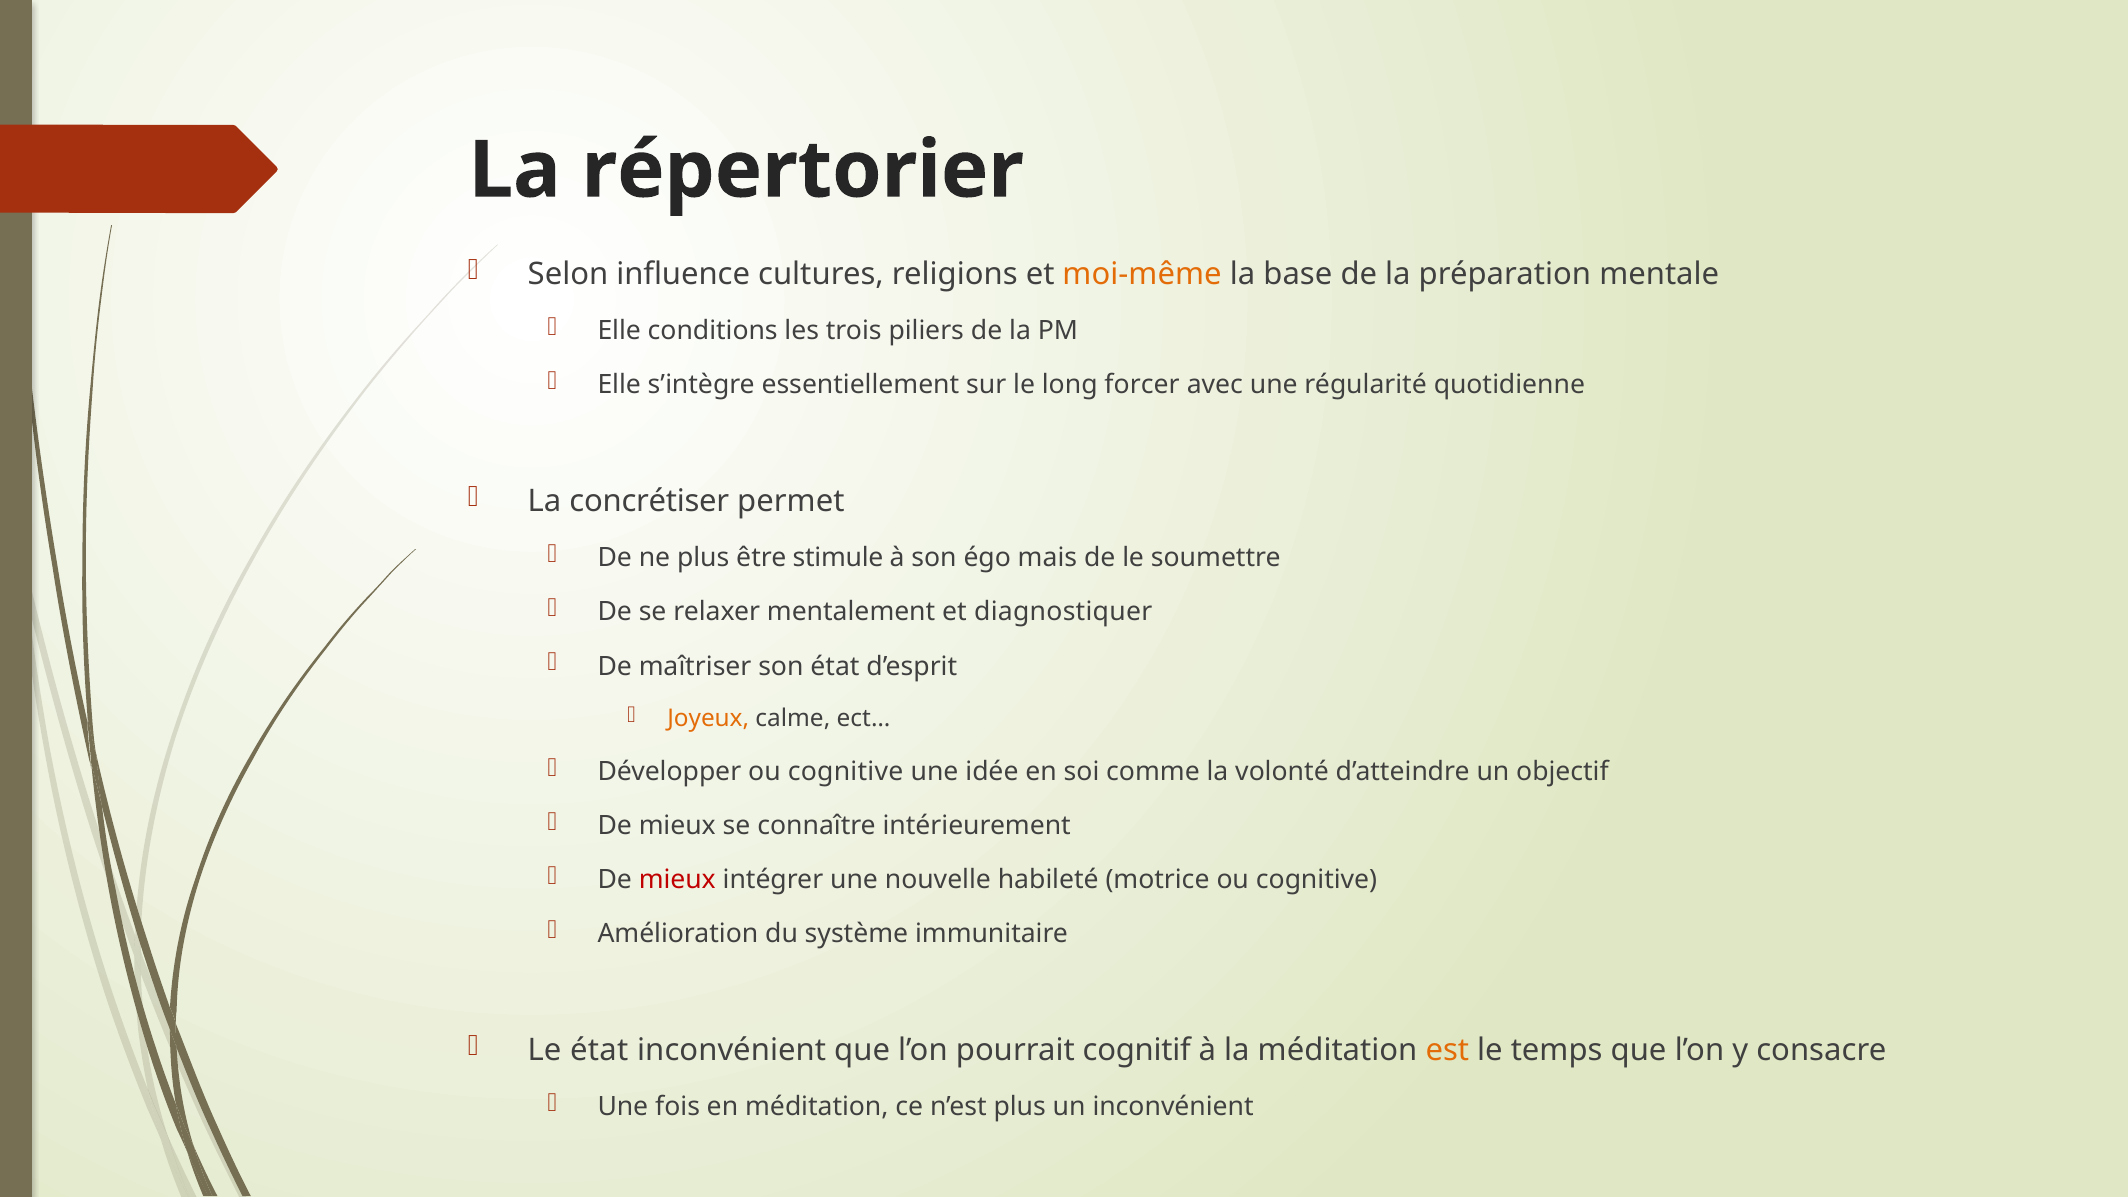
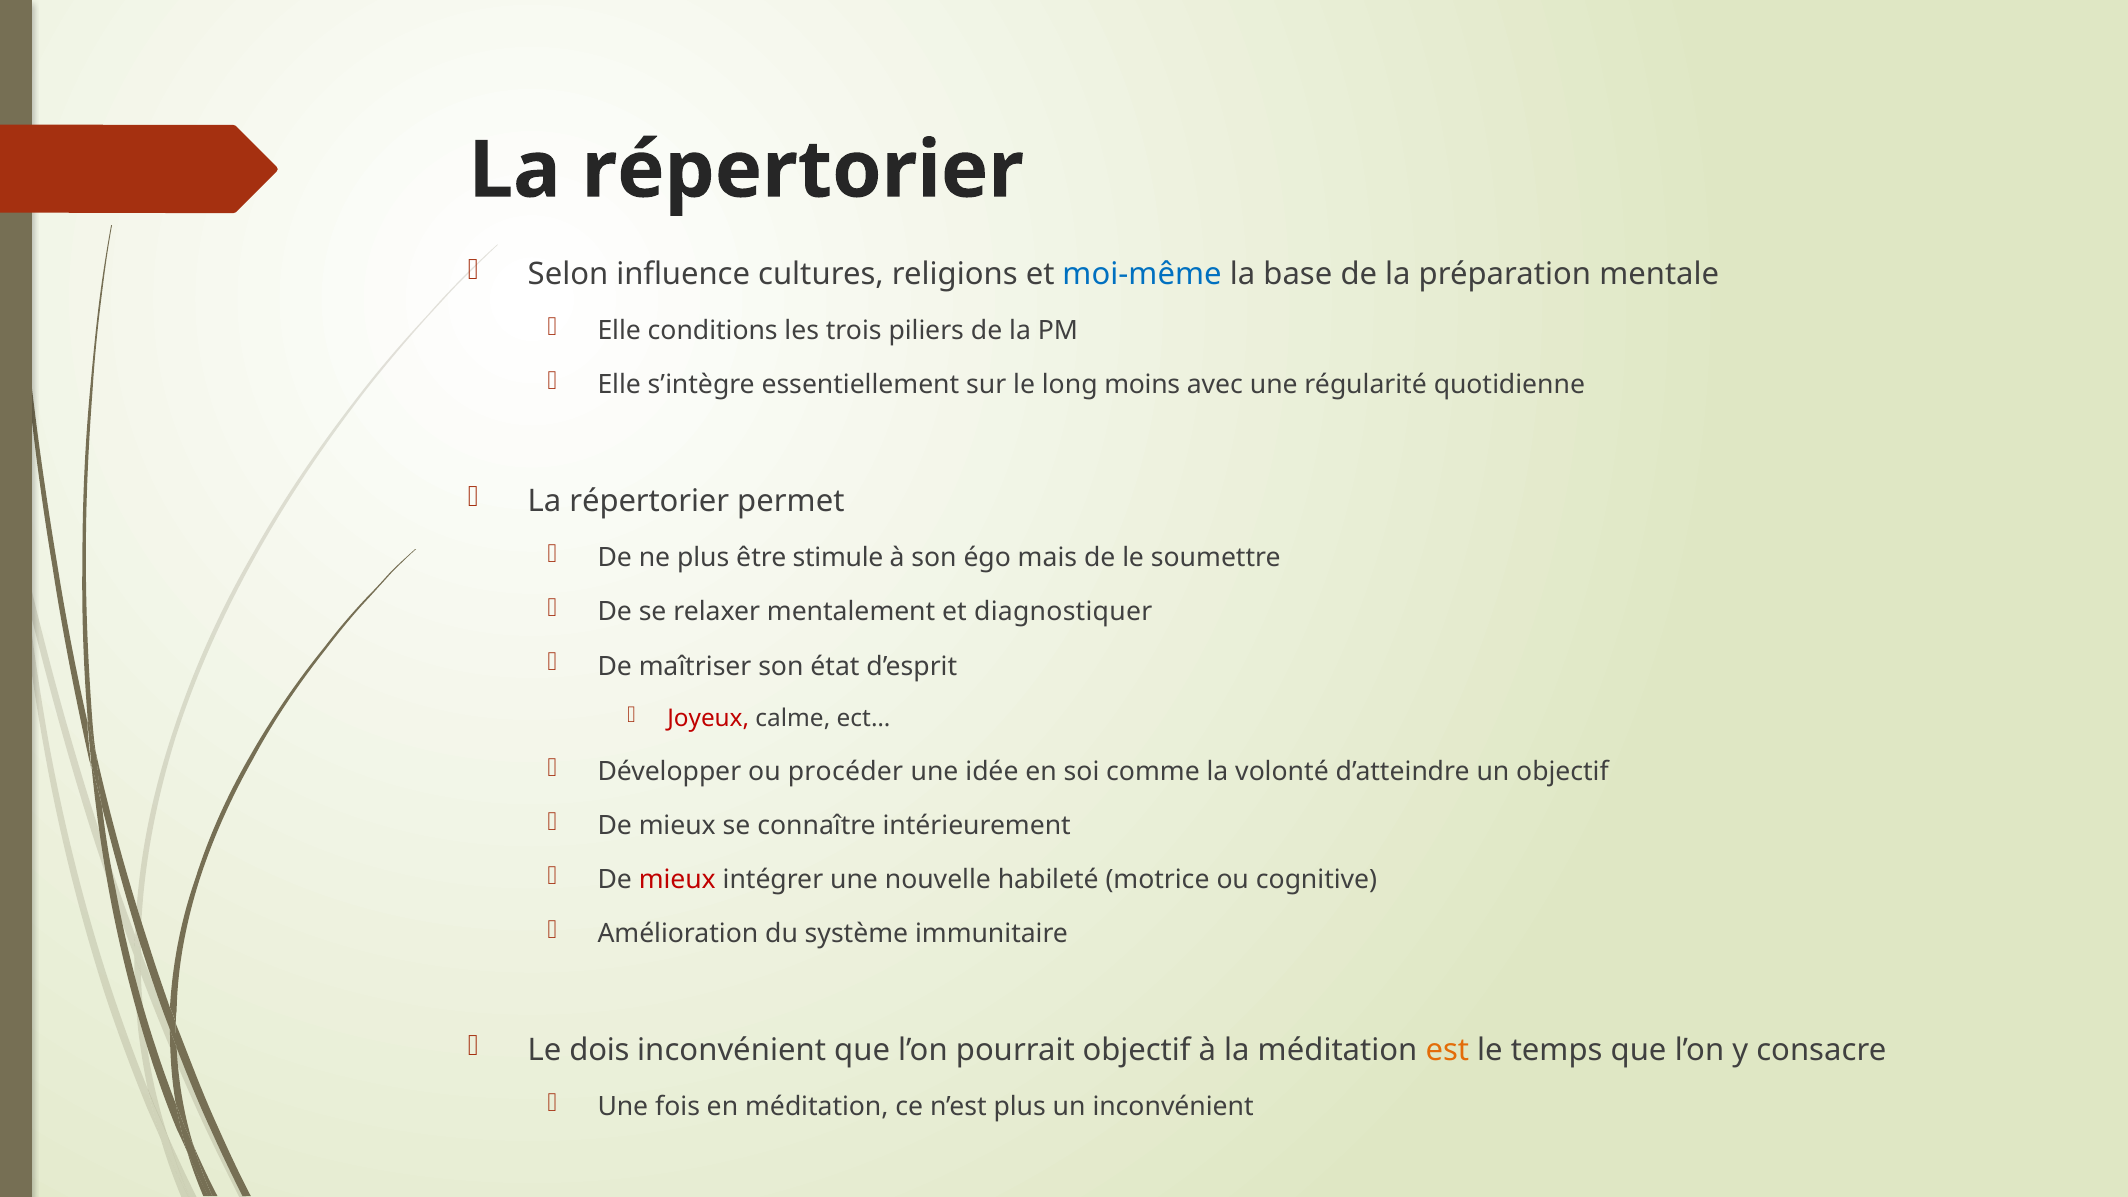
moi-même colour: orange -> blue (1142, 275)
forcer: forcer -> moins (1142, 385)
concrétiser: concrétiser -> répertorier (649, 502)
Joyeux colour: orange -> red (708, 719)
Développer ou cognitive: cognitive -> procéder (846, 772)
Le état: état -> dois (600, 1051)
pourrait cognitif: cognitif -> objectif (1137, 1051)
